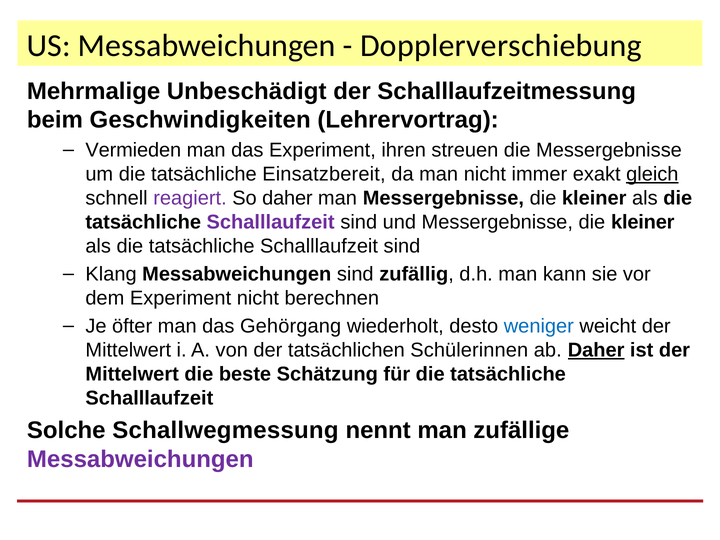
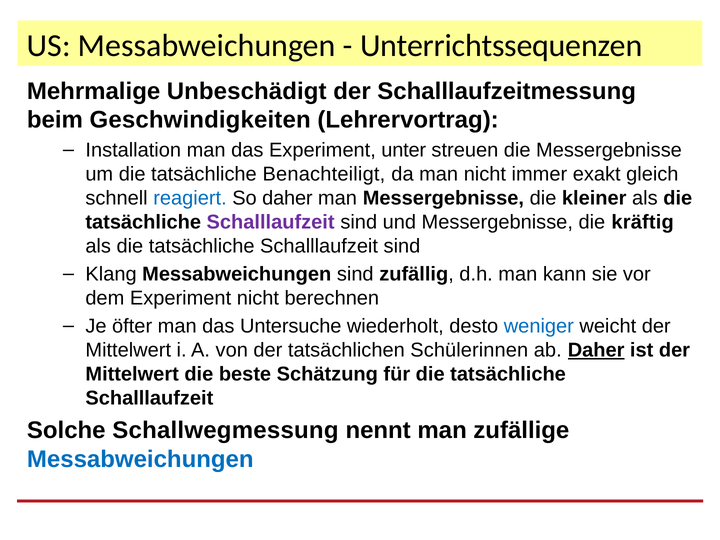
Dopplerverschiebung: Dopplerverschiebung -> Unterrichtssequenzen (501, 46)
Vermieden: Vermieden -> Installation (133, 150)
ihren: ihren -> unter (404, 150)
Einsatzbereit: Einsatzbereit -> Benachteiligt (324, 174)
gleich underline: present -> none (652, 174)
reagiert colour: purple -> blue (190, 198)
und Messergebnisse die kleiner: kleiner -> kräftig (643, 222)
Gehörgang: Gehörgang -> Untersuche (291, 326)
Messabweichungen colour: purple -> blue (140, 459)
